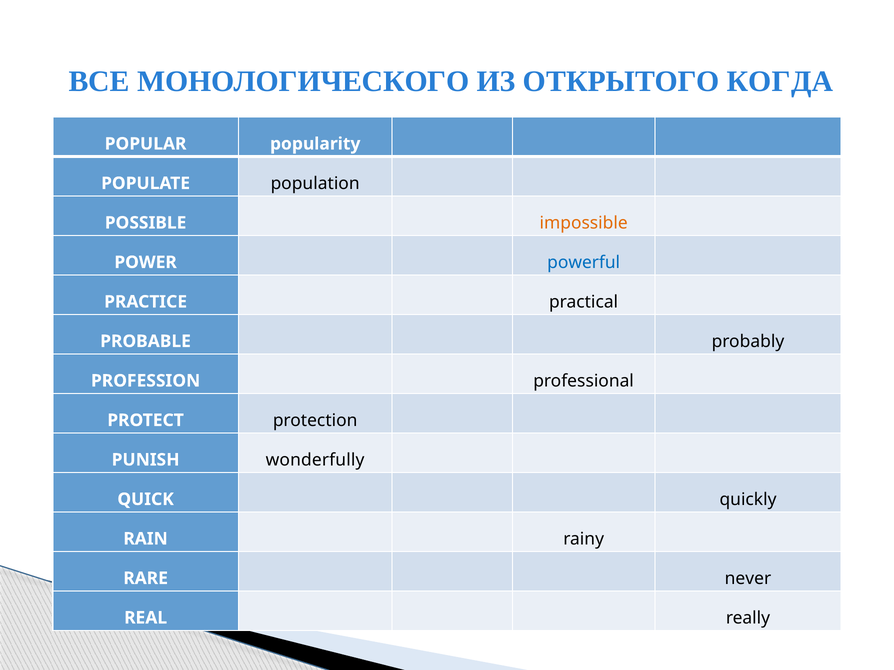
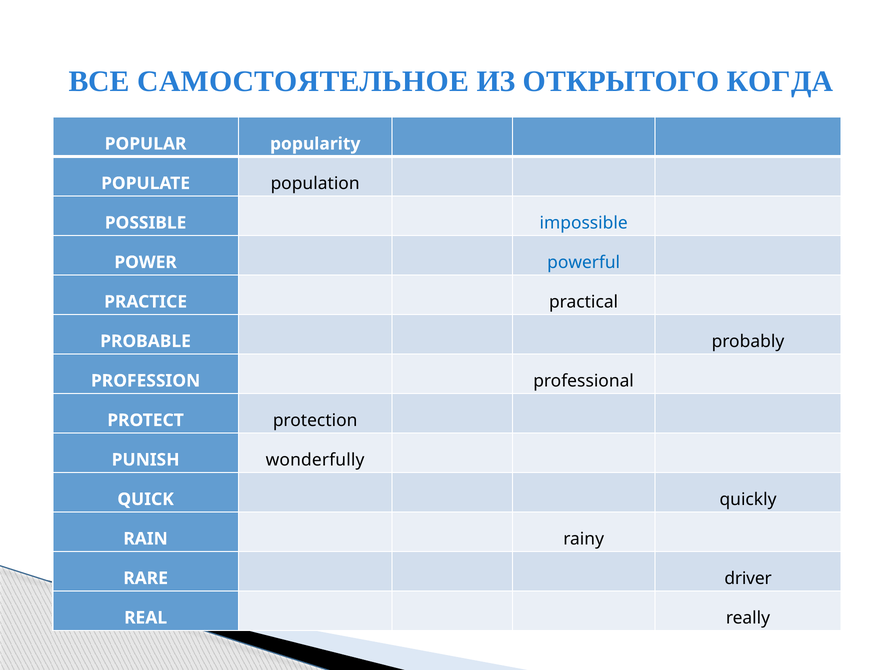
МОНОЛОГИЧЕСКОГО: МОНОЛОГИЧЕСКОГО -> САМОСТОЯТЕЛЬНОЕ (303, 82)
impossible colour: orange -> blue (584, 223)
never: never -> driver (748, 579)
